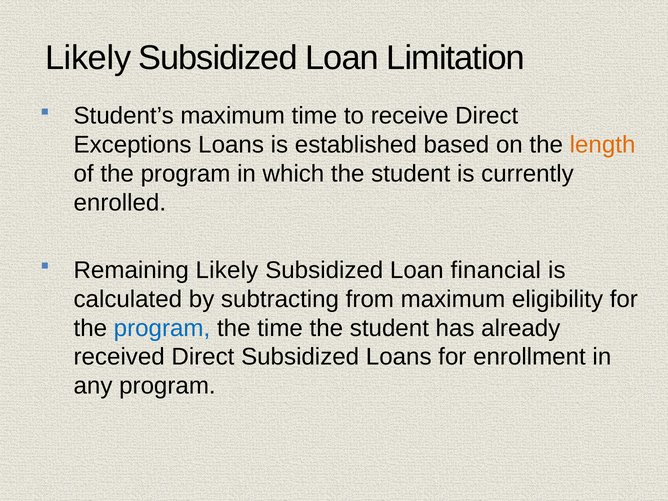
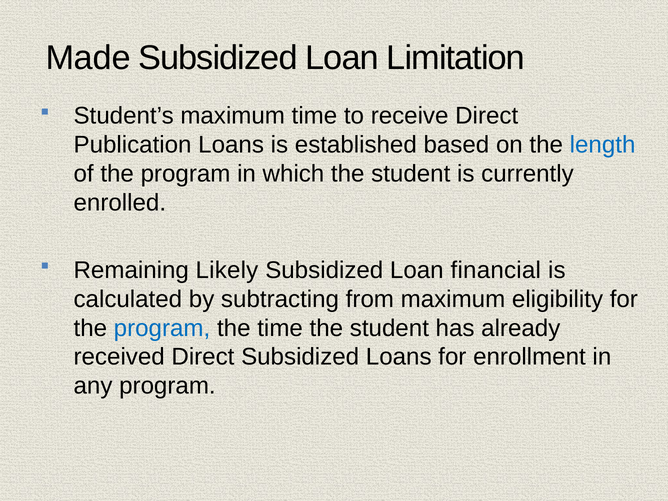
Likely: Likely -> Made (88, 58)
Exceptions: Exceptions -> Publication (133, 145)
length colour: orange -> blue (603, 145)
